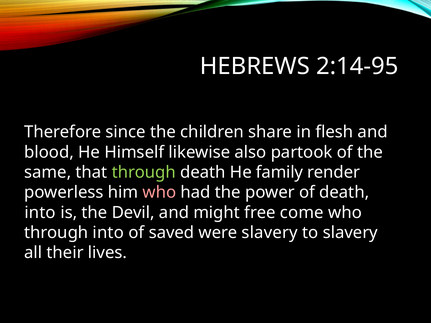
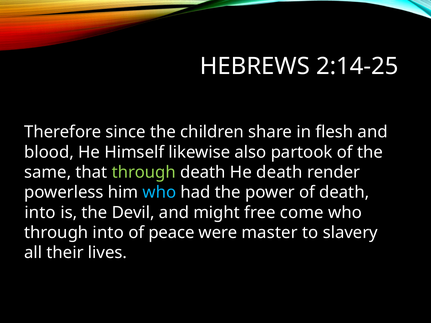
2:14-95: 2:14-95 -> 2:14-25 (357, 66)
He family: family -> death (279, 172)
who colour: pink -> light blue (159, 193)
saved: saved -> peace (172, 233)
were slavery: slavery -> master (270, 233)
